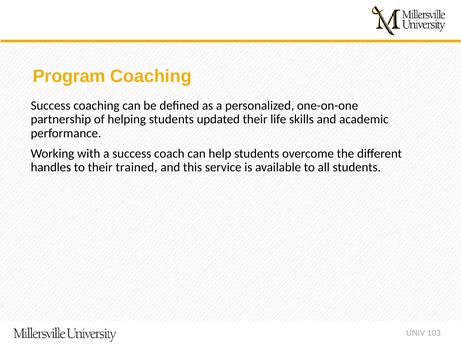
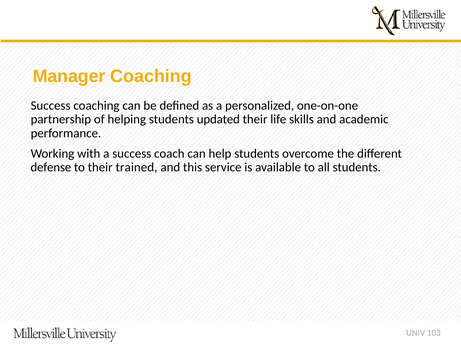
Program: Program -> Manager (69, 76)
handles: handles -> defense (51, 167)
